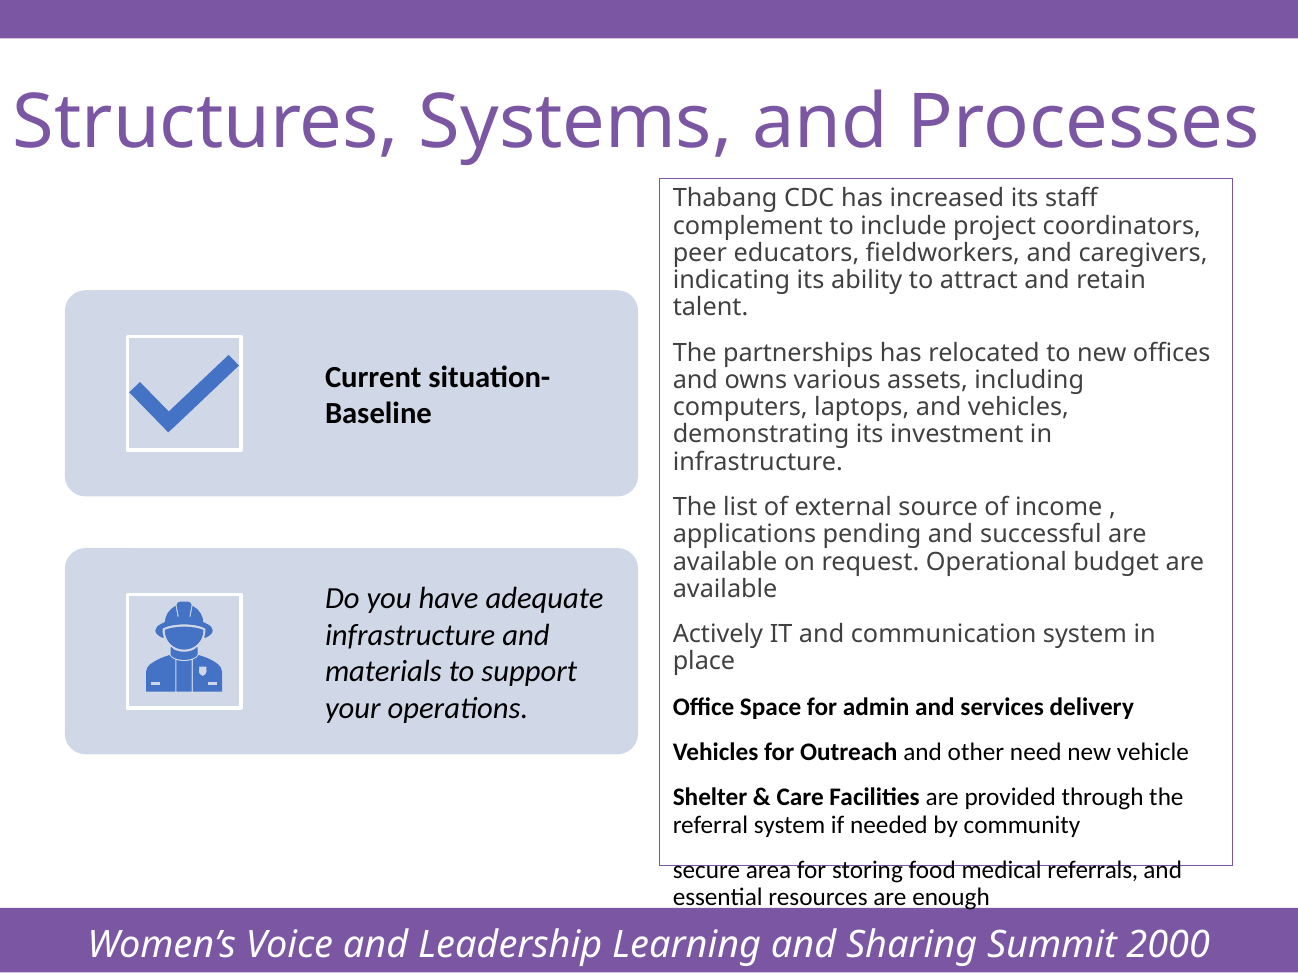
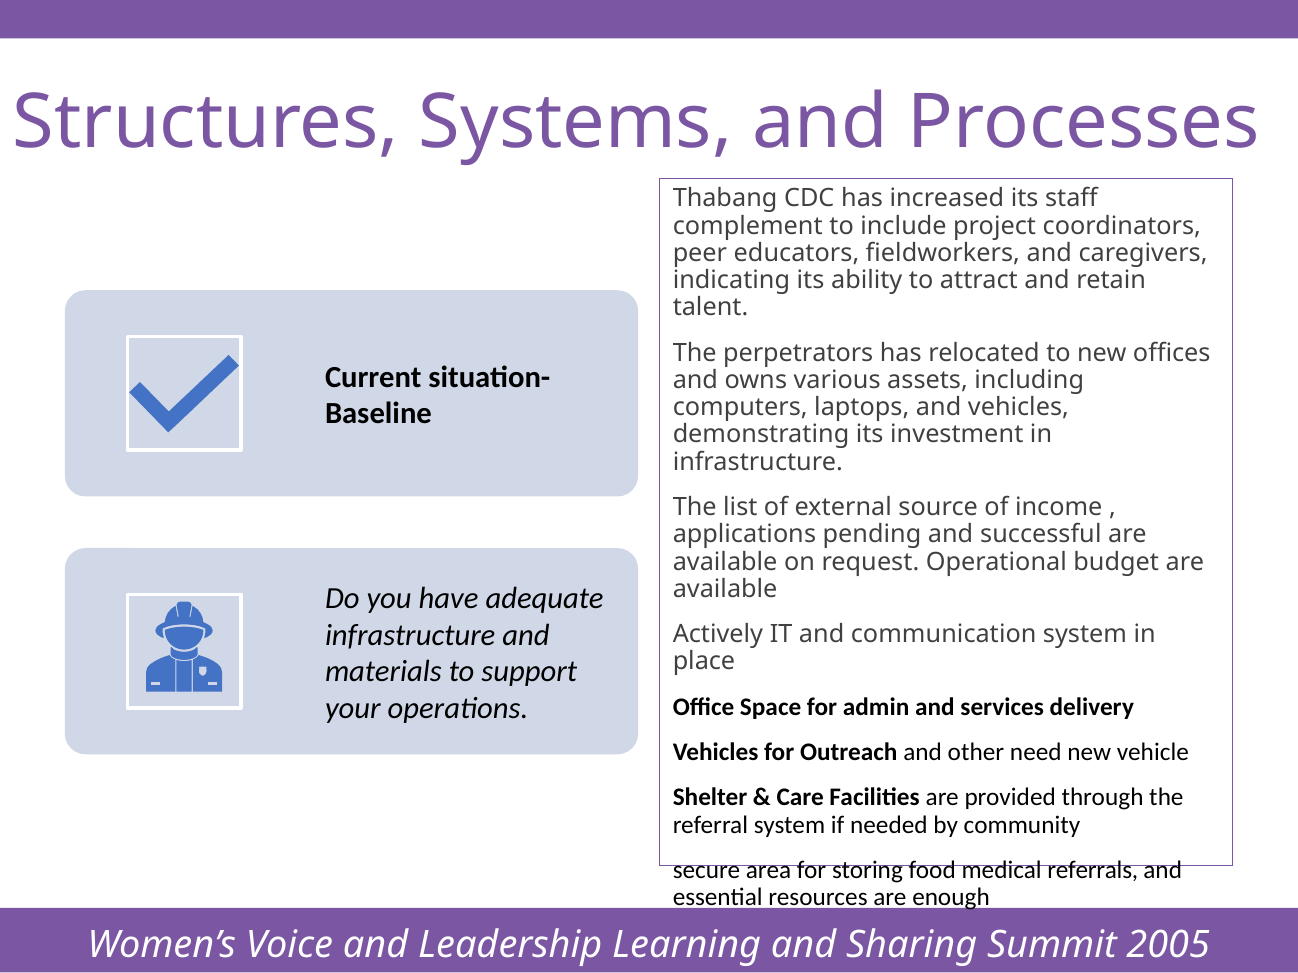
partnerships: partnerships -> perpetrators (798, 353)
2000: 2000 -> 2005 (1168, 946)
